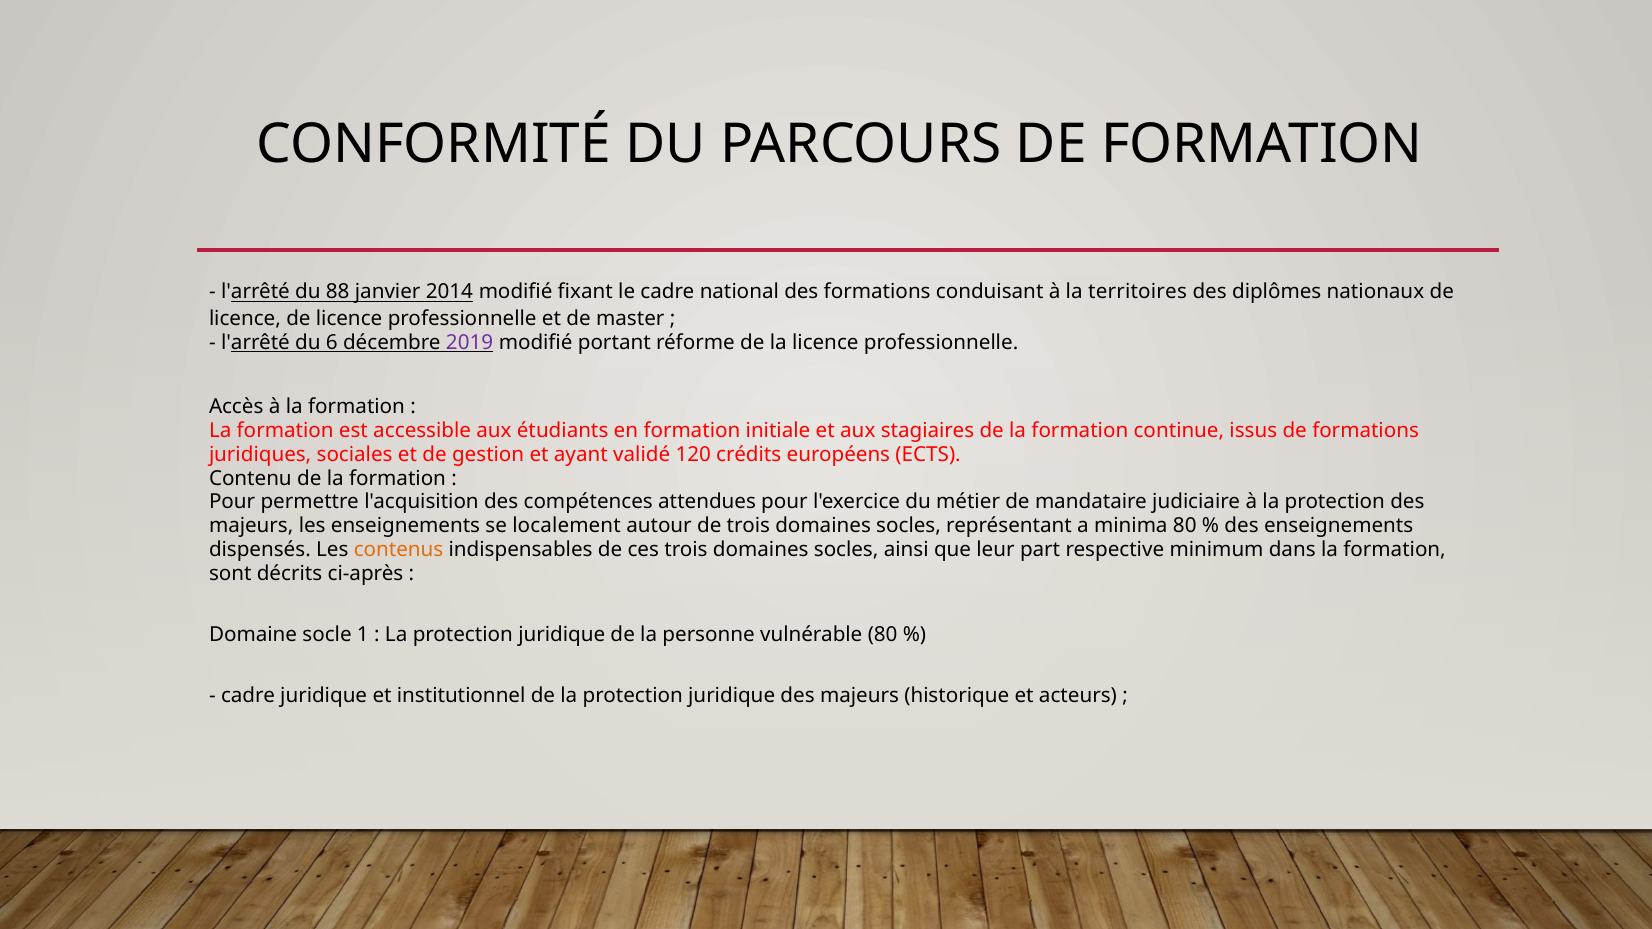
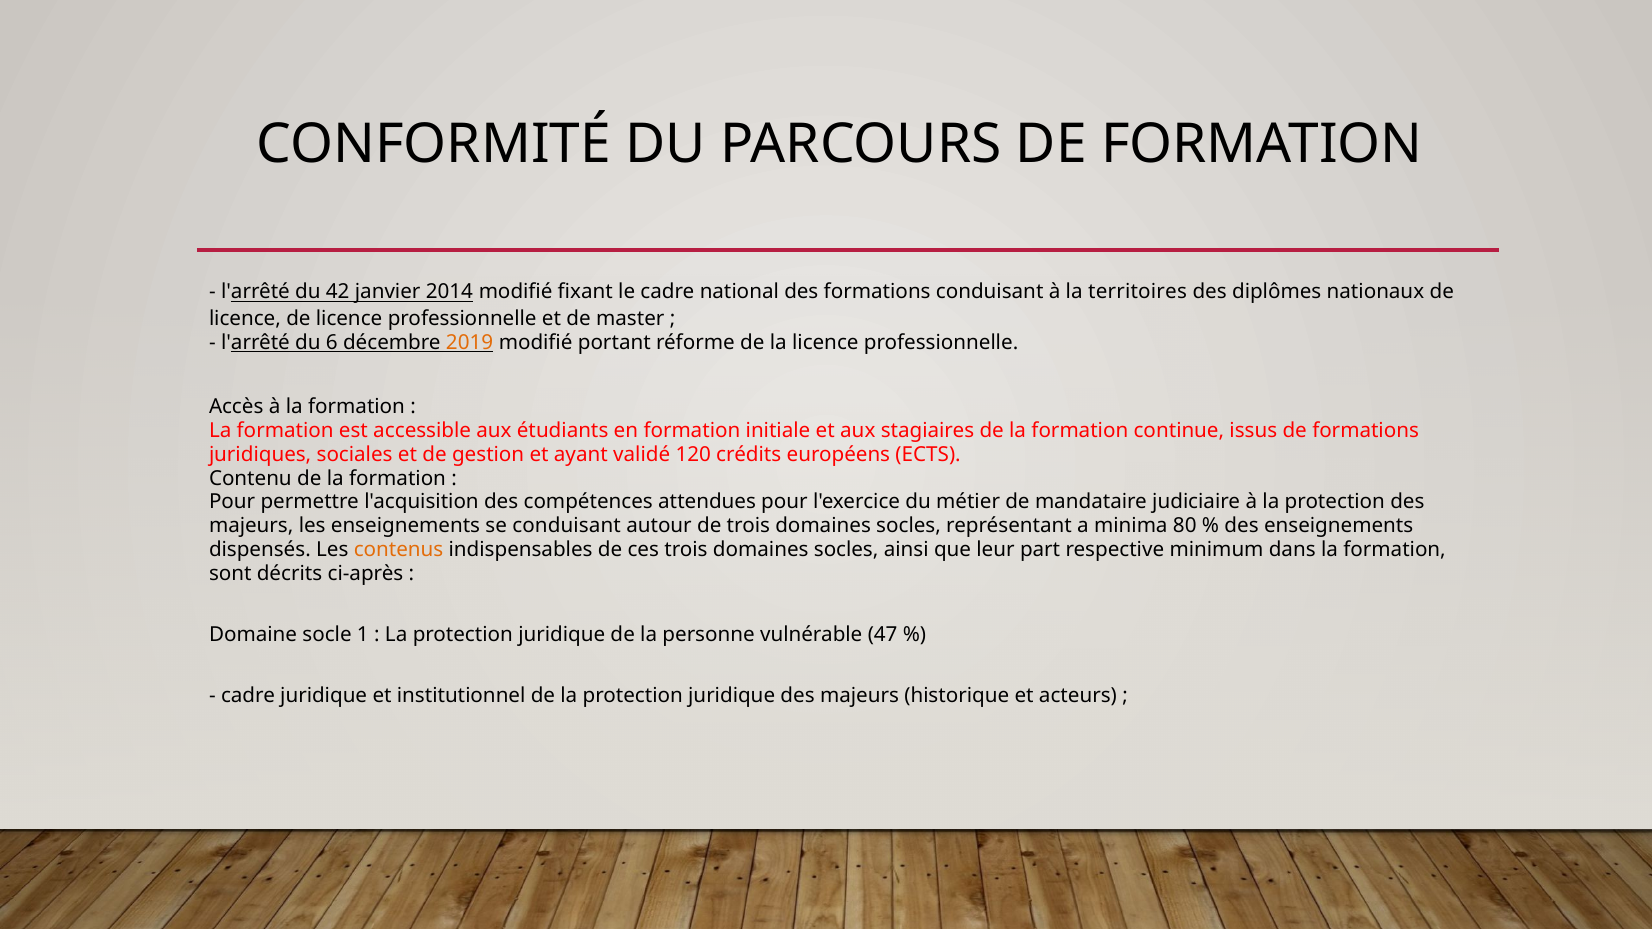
88: 88 -> 42 (338, 292)
2019 colour: purple -> orange (470, 343)
se localement: localement -> conduisant (567, 526)
vulnérable 80: 80 -> 47 (883, 635)
